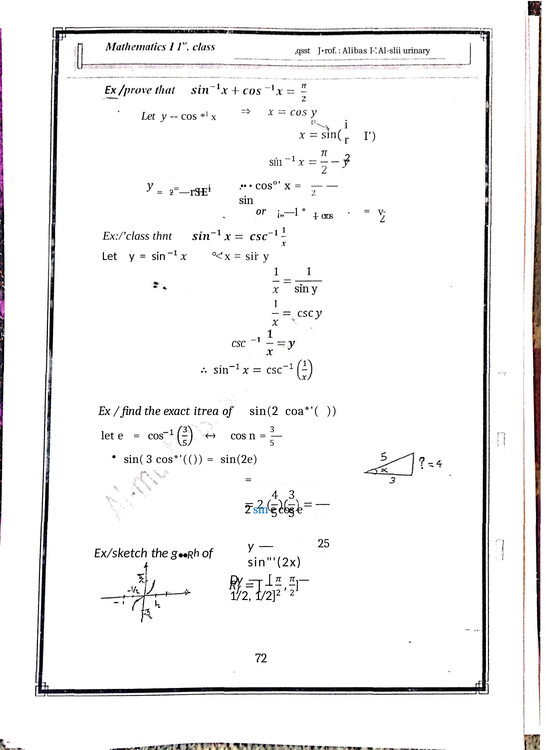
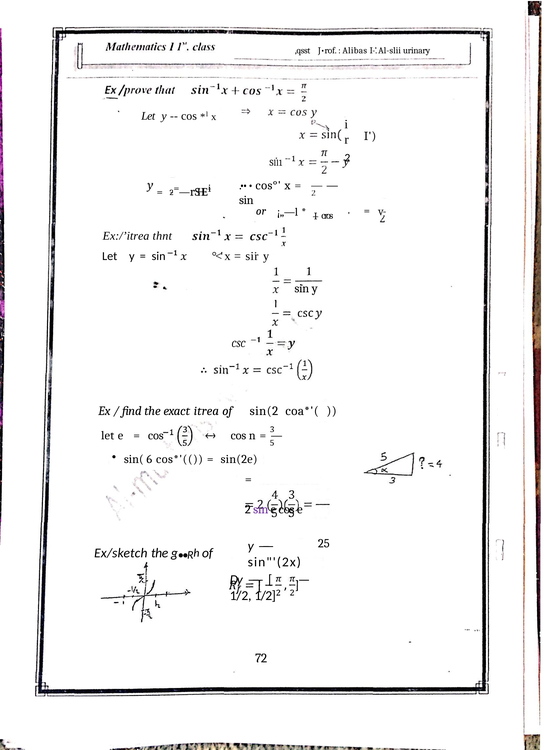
Ex:/’class: Ex:/’class -> Ex:/’itrea (126, 236)
3: 3 -> 6 (149, 459)
sin colour: blue -> purple (261, 509)
